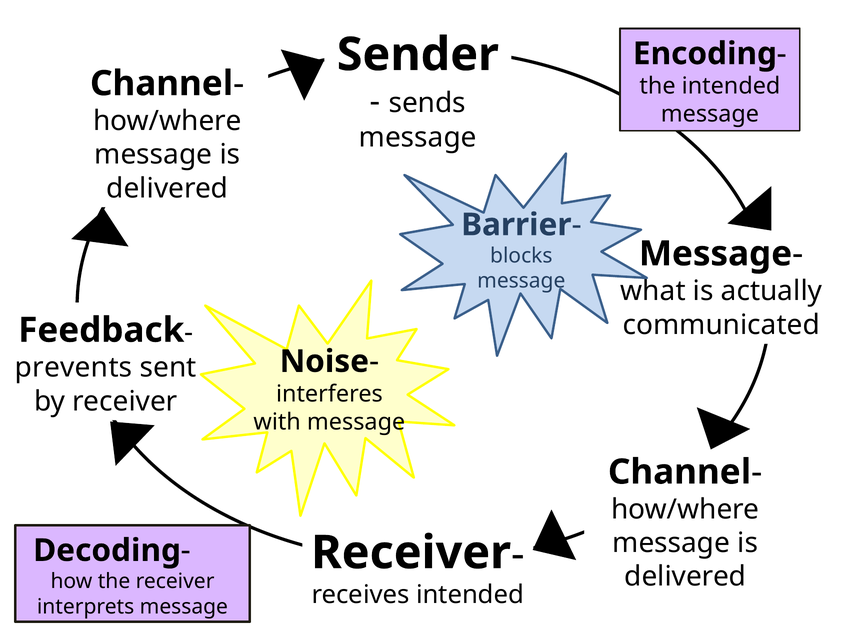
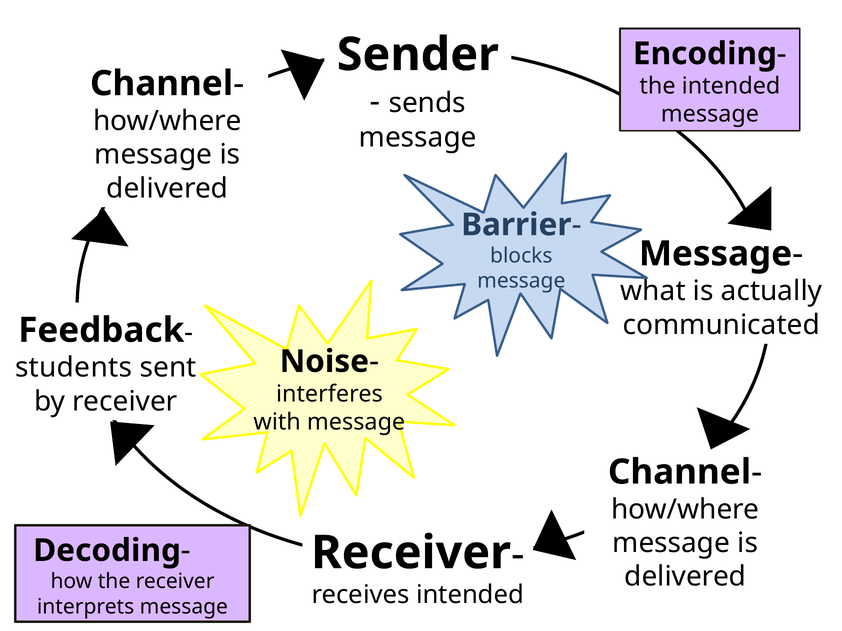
prevents: prevents -> students (74, 368)
